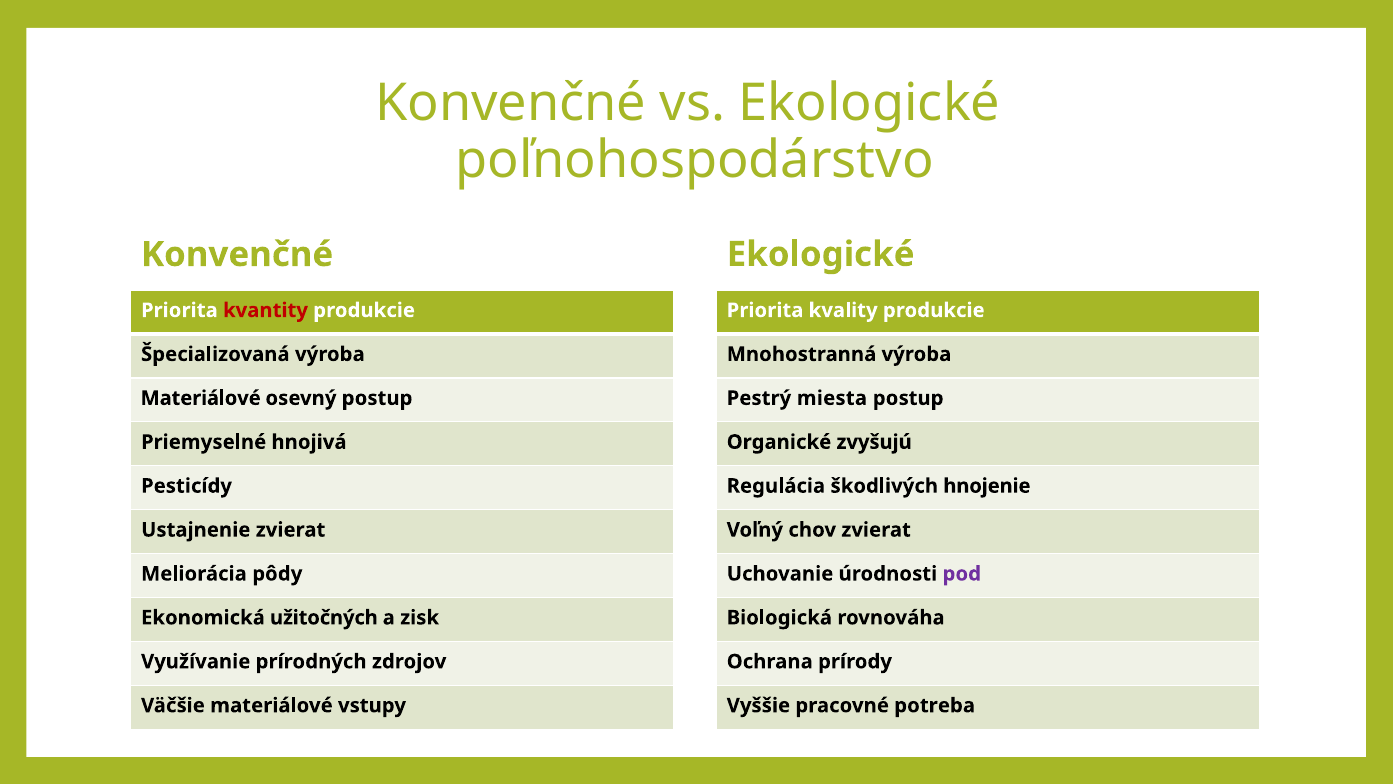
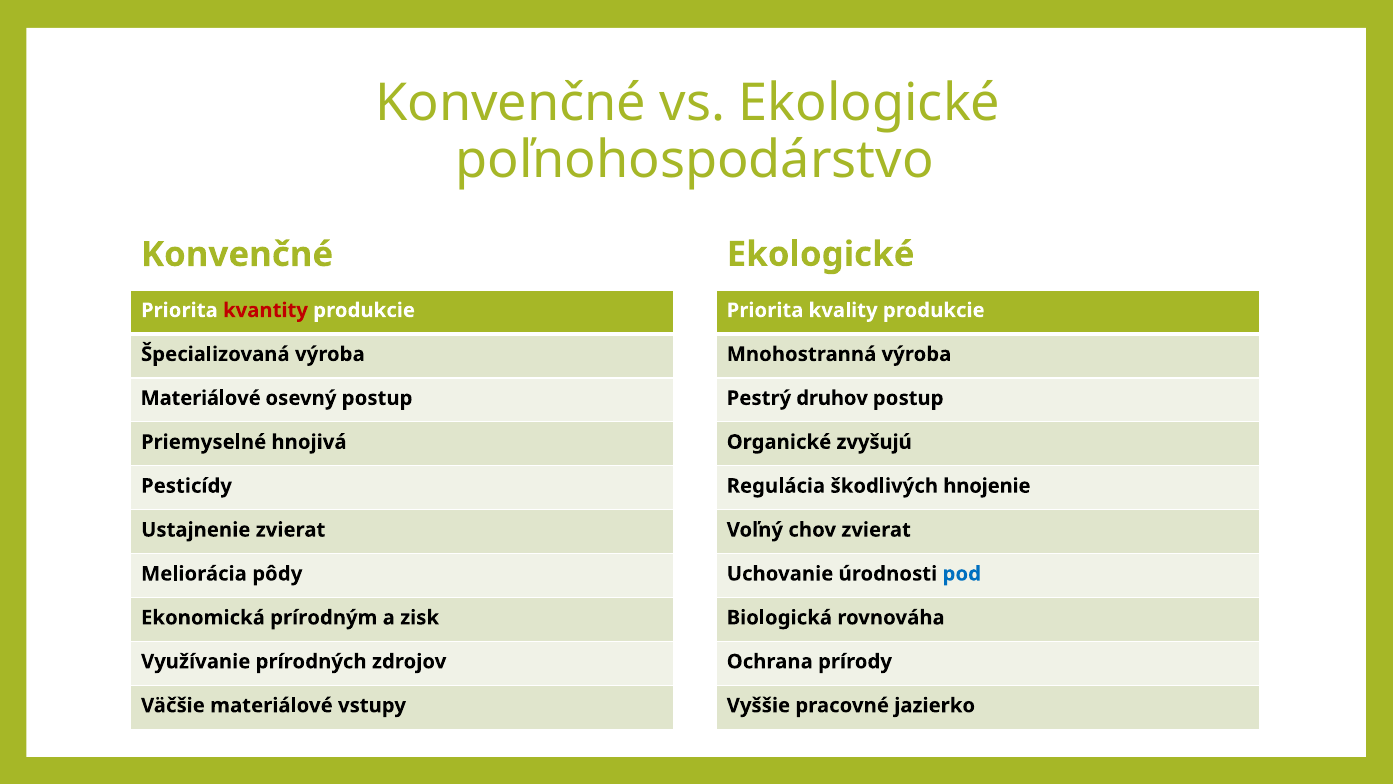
miesta: miesta -> druhov (832, 398)
pod colour: purple -> blue (962, 573)
užitočných: užitočných -> prírodným (324, 617)
potreba: potreba -> jazierko (935, 705)
